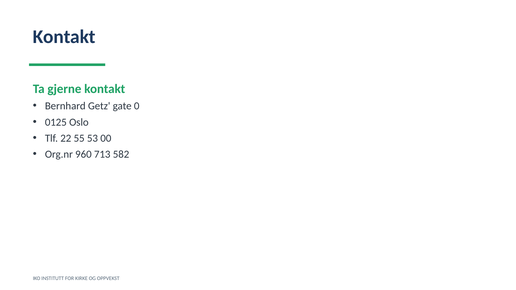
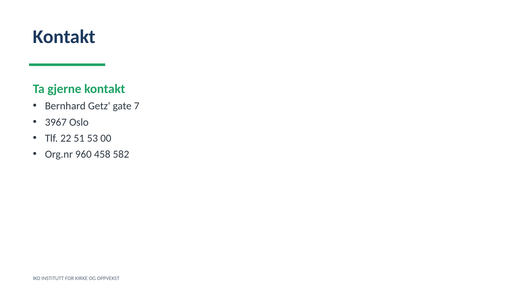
0: 0 -> 7 (137, 106)
0125: 0125 -> 3967 (56, 122)
55: 55 -> 51 (79, 138)
713: 713 -> 458 (102, 155)
